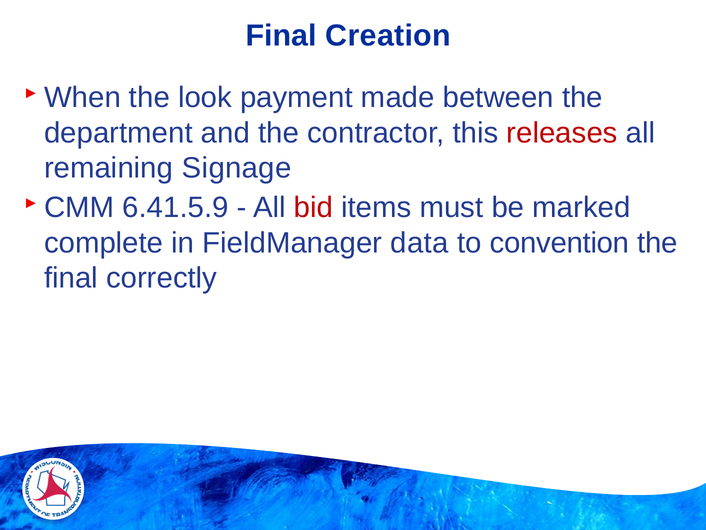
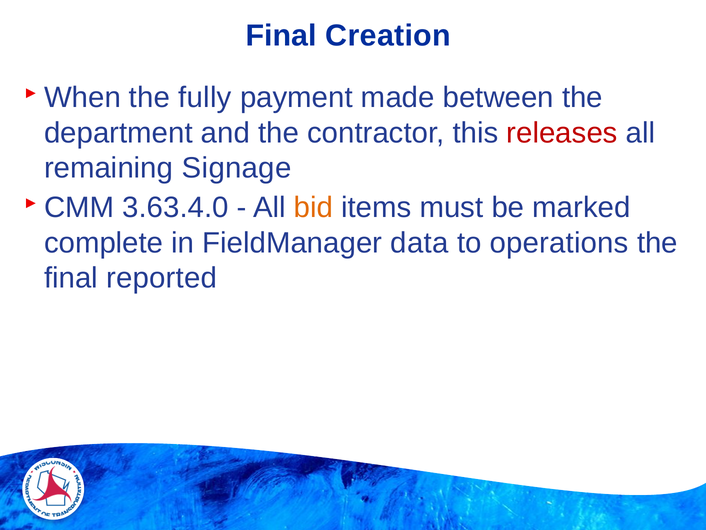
look: look -> fully (205, 97)
6.41.5.9: 6.41.5.9 -> 3.63.4.0 (176, 207)
bid colour: red -> orange (314, 207)
convention: convention -> operations (559, 243)
correctly: correctly -> reported (162, 278)
